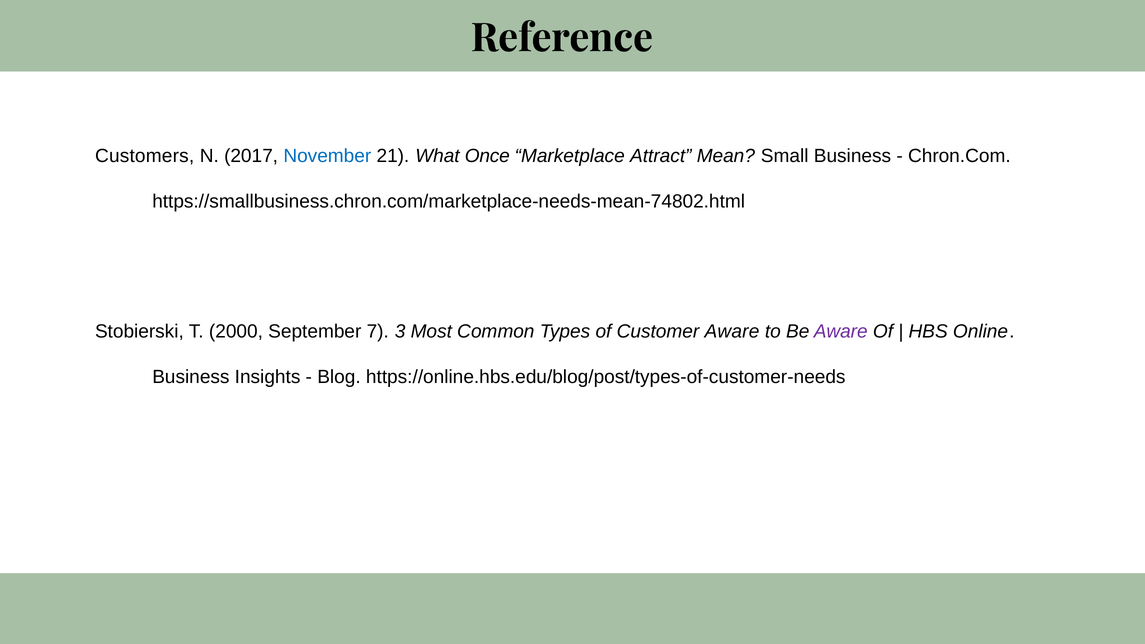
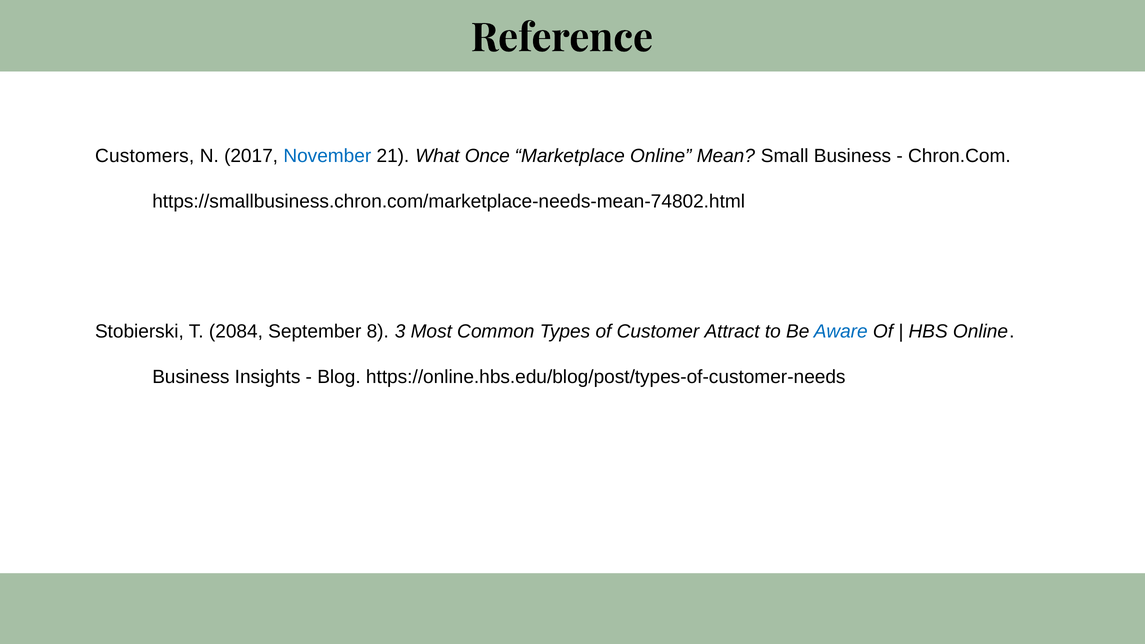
Marketplace Attract: Attract -> Online (661, 156)
2000: 2000 -> 2084 (236, 331)
7: 7 -> 8 (378, 331)
Customer Aware: Aware -> Attract (732, 331)
Aware colour: purple -> blue (841, 331)
